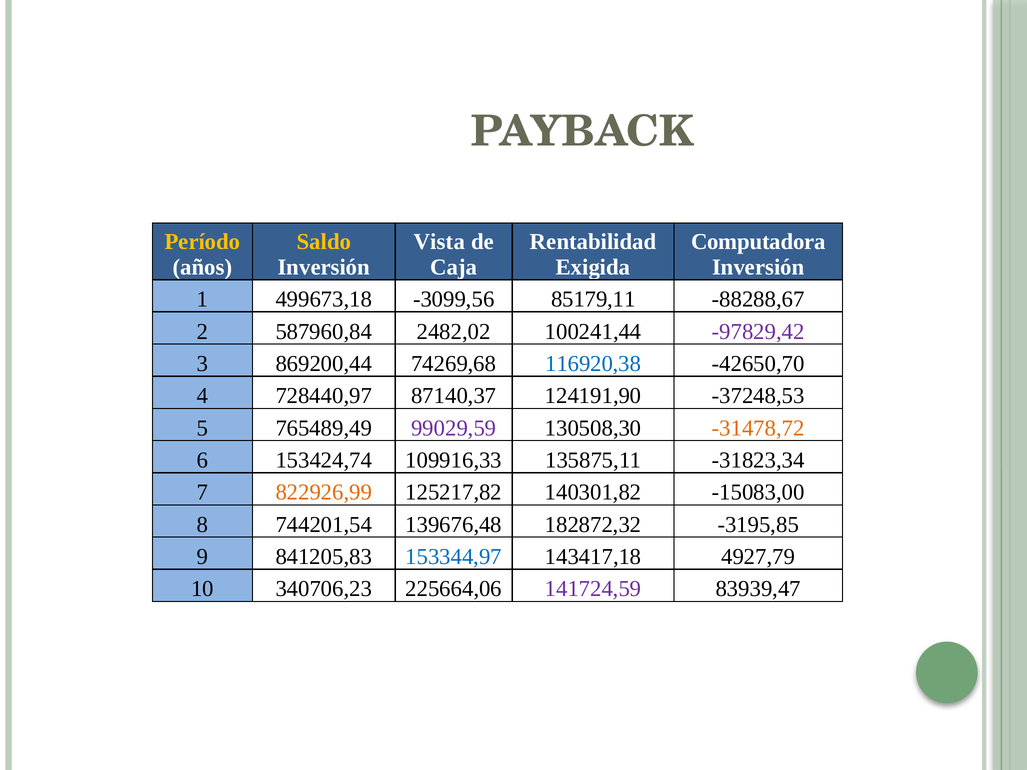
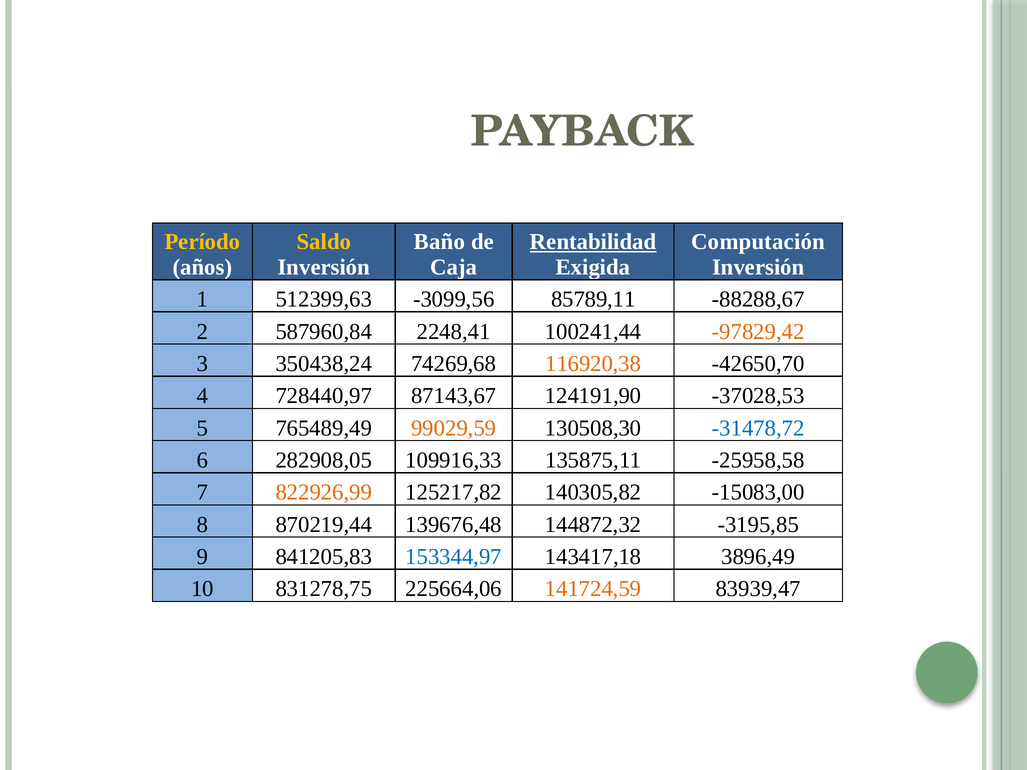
Vista: Vista -> Baño (439, 242)
Rentabilidad underline: none -> present (593, 242)
Computadora: Computadora -> Computación (758, 242)
499673,18: 499673,18 -> 512399,63 (324, 299)
85179,11: 85179,11 -> 85789,11 (593, 299)
2482,02: 2482,02 -> 2248,41 (454, 332)
-97829,42 colour: purple -> orange (758, 332)
869200,44: 869200,44 -> 350438,24 (324, 364)
116920,38 colour: blue -> orange (593, 364)
87140,37: 87140,37 -> 87143,67 (454, 396)
-37248,53: -37248,53 -> -37028,53 (758, 396)
99029,59 colour: purple -> orange (454, 428)
-31478,72 colour: orange -> blue (758, 428)
153424,74: 153424,74 -> 282908,05 (324, 460)
-31823,34: -31823,34 -> -25958,58 (758, 460)
140301,82: 140301,82 -> 140305,82 (593, 493)
744201,54: 744201,54 -> 870219,44 (324, 525)
182872,32: 182872,32 -> 144872,32 (593, 525)
4927,79: 4927,79 -> 3896,49 (758, 557)
340706,23: 340706,23 -> 831278,75 (324, 589)
141724,59 colour: purple -> orange (593, 589)
